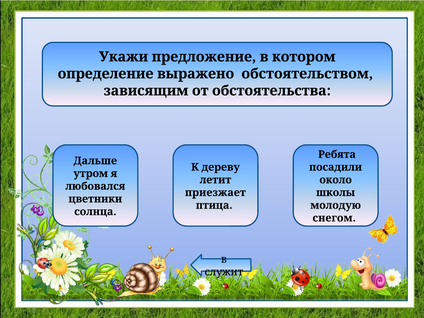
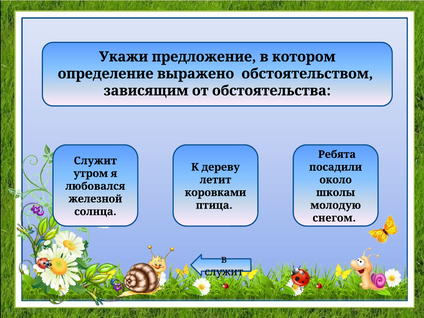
Дальше: Дальше -> Служит (95, 161)
приезжает: приезжает -> коровками (215, 193)
цветники: цветники -> железной (95, 199)
